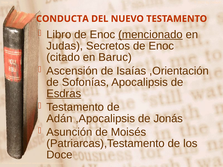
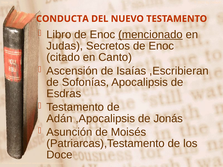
Baruc: Baruc -> Canto (115, 57)
,Orientación: ,Orientación -> ,Escribieran (179, 71)
Esdras underline: present -> none (64, 94)
